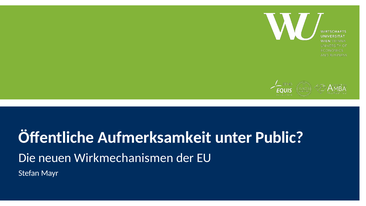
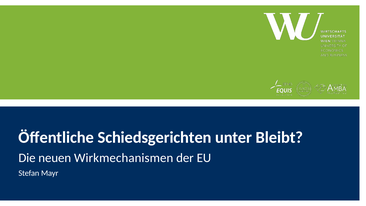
Aufmerksamkeit: Aufmerksamkeit -> Schiedsgerichten (155, 137)
Public: Public -> Bleibt (279, 137)
